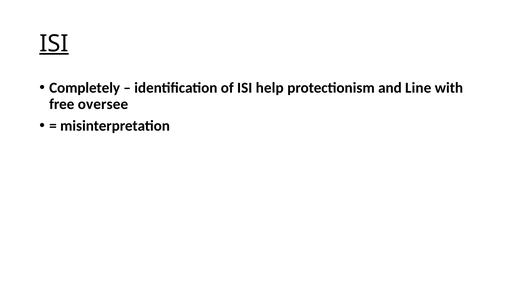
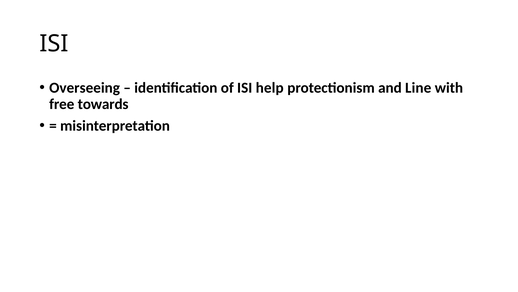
ISI underline: present -> none (54, 44)
Completely: Completely -> Overseeing (85, 88)
oversee: oversee -> towards (103, 104)
